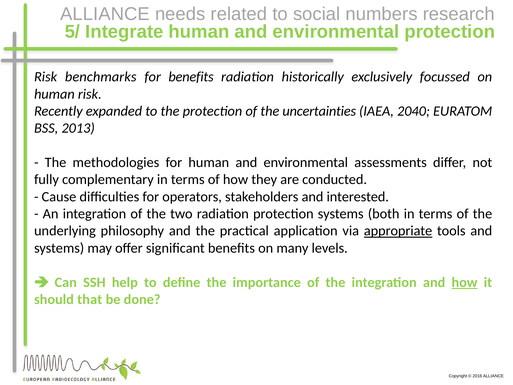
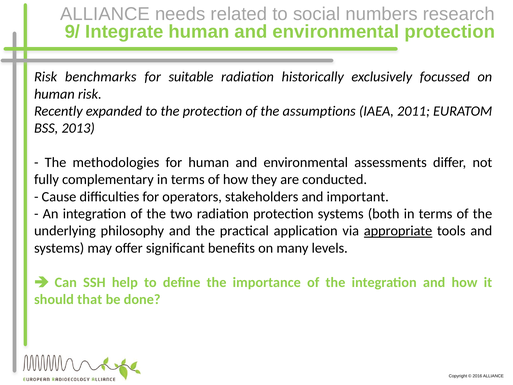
5/: 5/ -> 9/ (72, 32)
for benefits: benefits -> suitable (191, 77)
uncertainties: uncertainties -> assumptions (319, 111)
2040: 2040 -> 2011 (413, 111)
interested: interested -> important (358, 197)
how underline: present -> none (465, 282)
